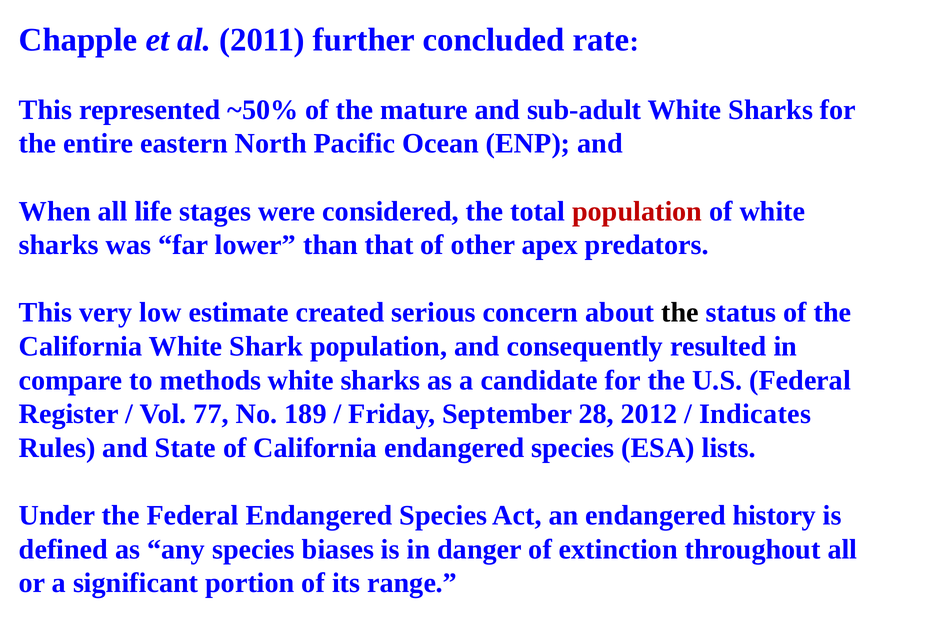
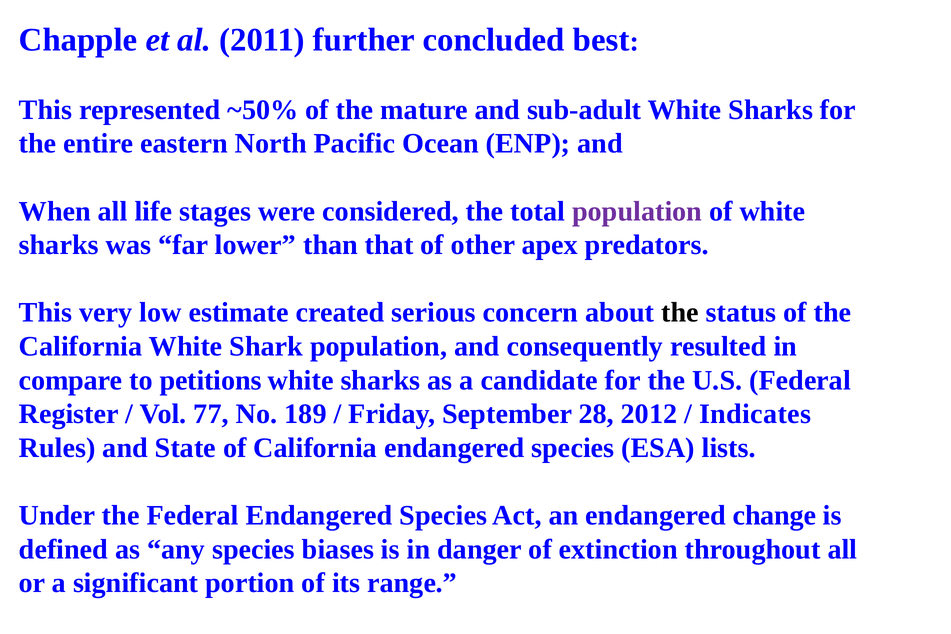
rate: rate -> best (601, 40)
population colour: red -> purple (637, 211)
methods: methods -> petitions (211, 380)
history: history -> change (774, 516)
